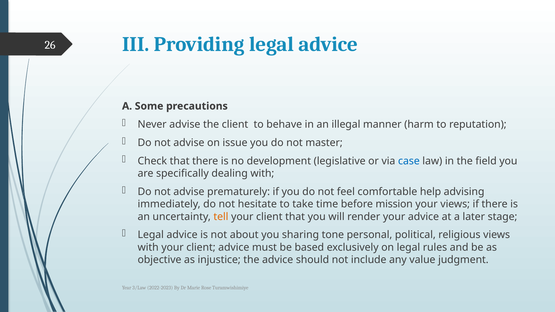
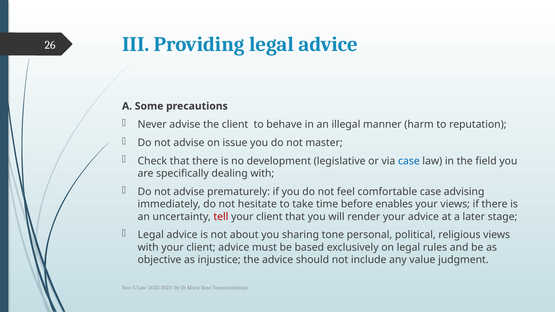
comfortable help: help -> case (431, 192)
mission: mission -> enables (394, 204)
tell colour: orange -> red (221, 217)
